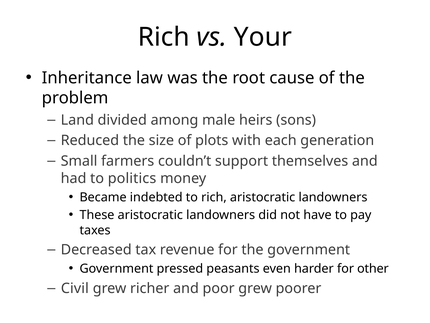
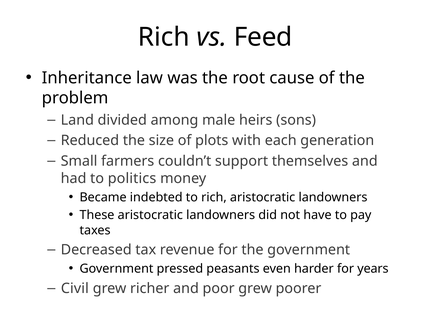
Your: Your -> Feed (263, 37)
other: other -> years (373, 268)
